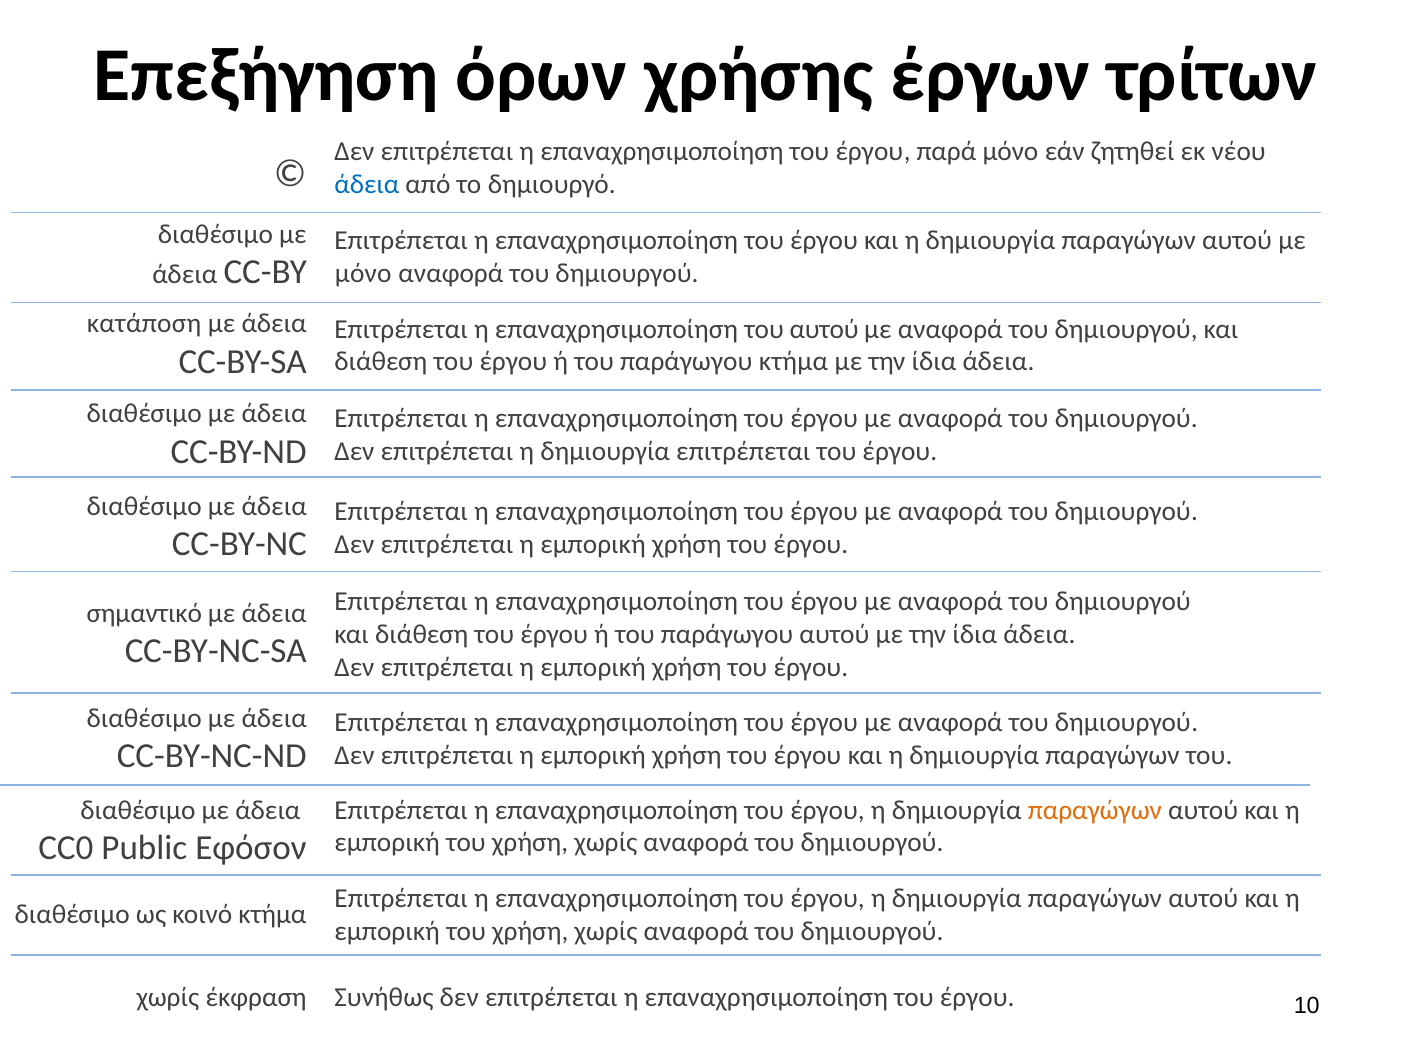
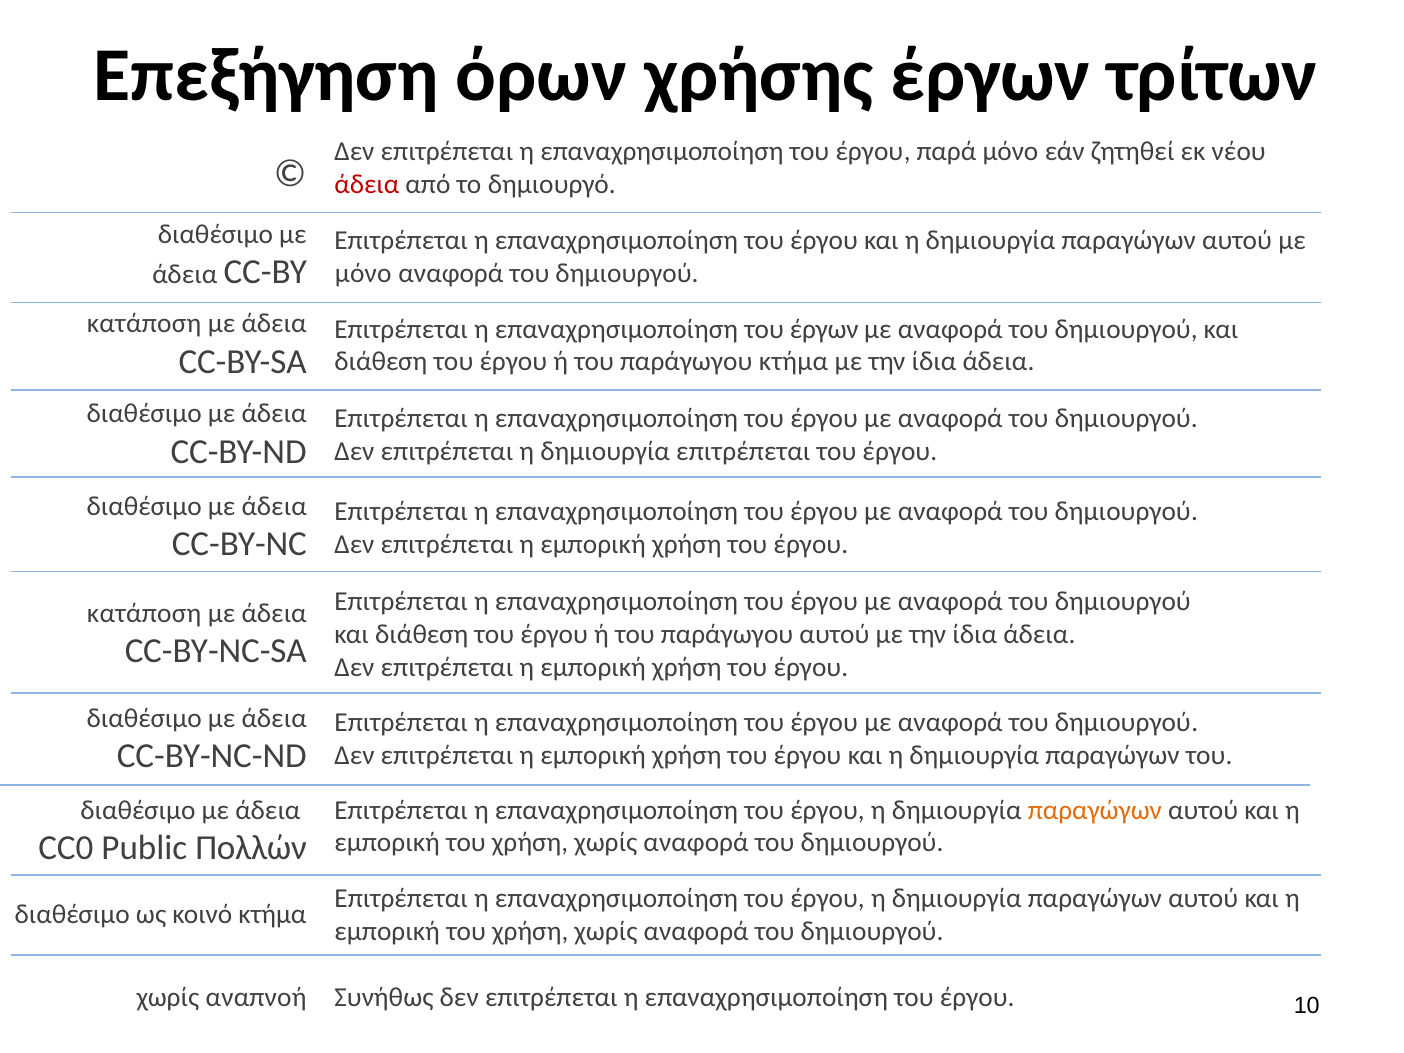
άδεια colour: blue -> red (367, 184)
του αυτού: αυτού -> έργων (824, 329)
σημαντικό: σημαντικό -> κατάποση (144, 613)
Εφόσον: Εφόσον -> Πολλών (251, 848)
έκφραση: έκφραση -> αναπνοή (256, 998)
